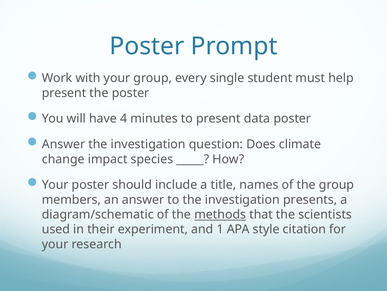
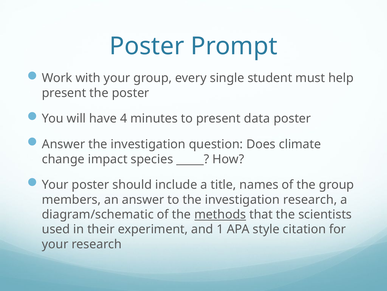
investigation presents: presents -> research (310, 199)
